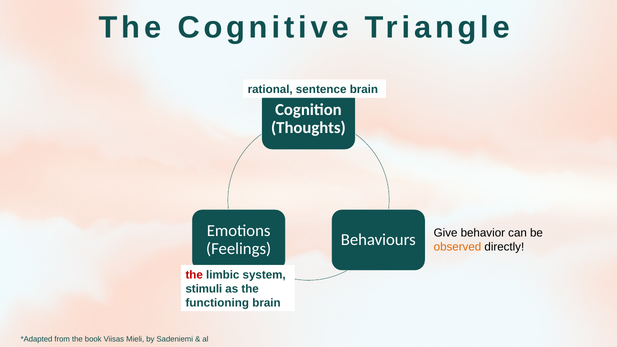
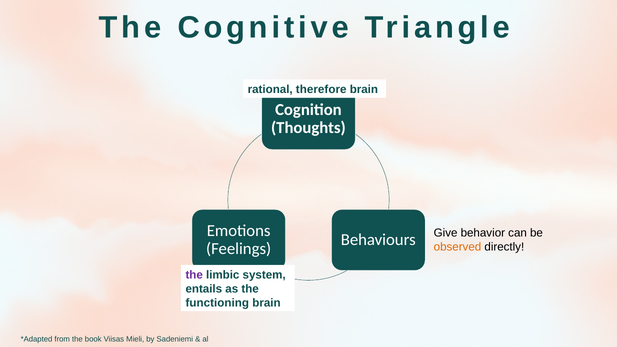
sentence: sentence -> therefore (321, 89)
the colour: red -> purple (194, 275)
stimuli: stimuli -> entails (204, 289)
